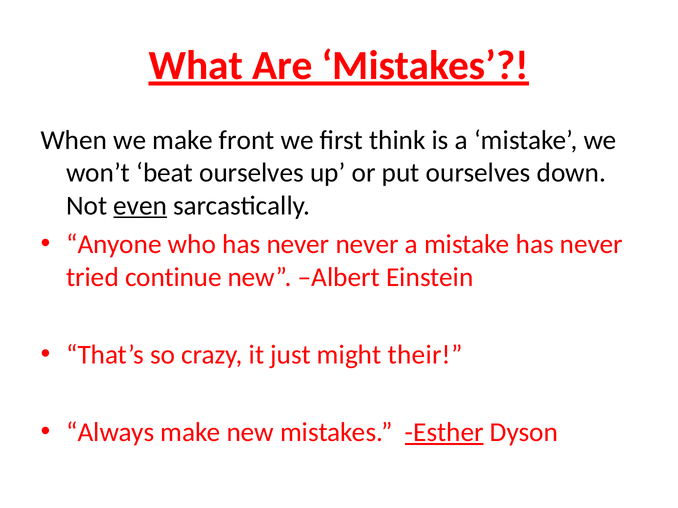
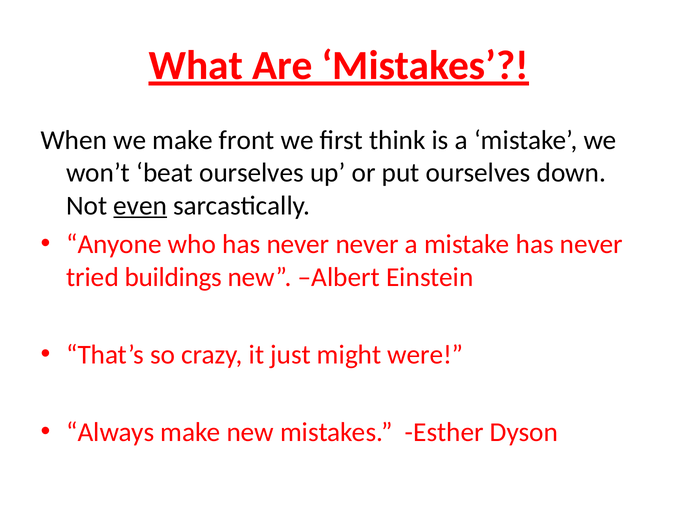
continue: continue -> buildings (173, 277)
their: their -> were (425, 355)
Esther underline: present -> none (444, 433)
